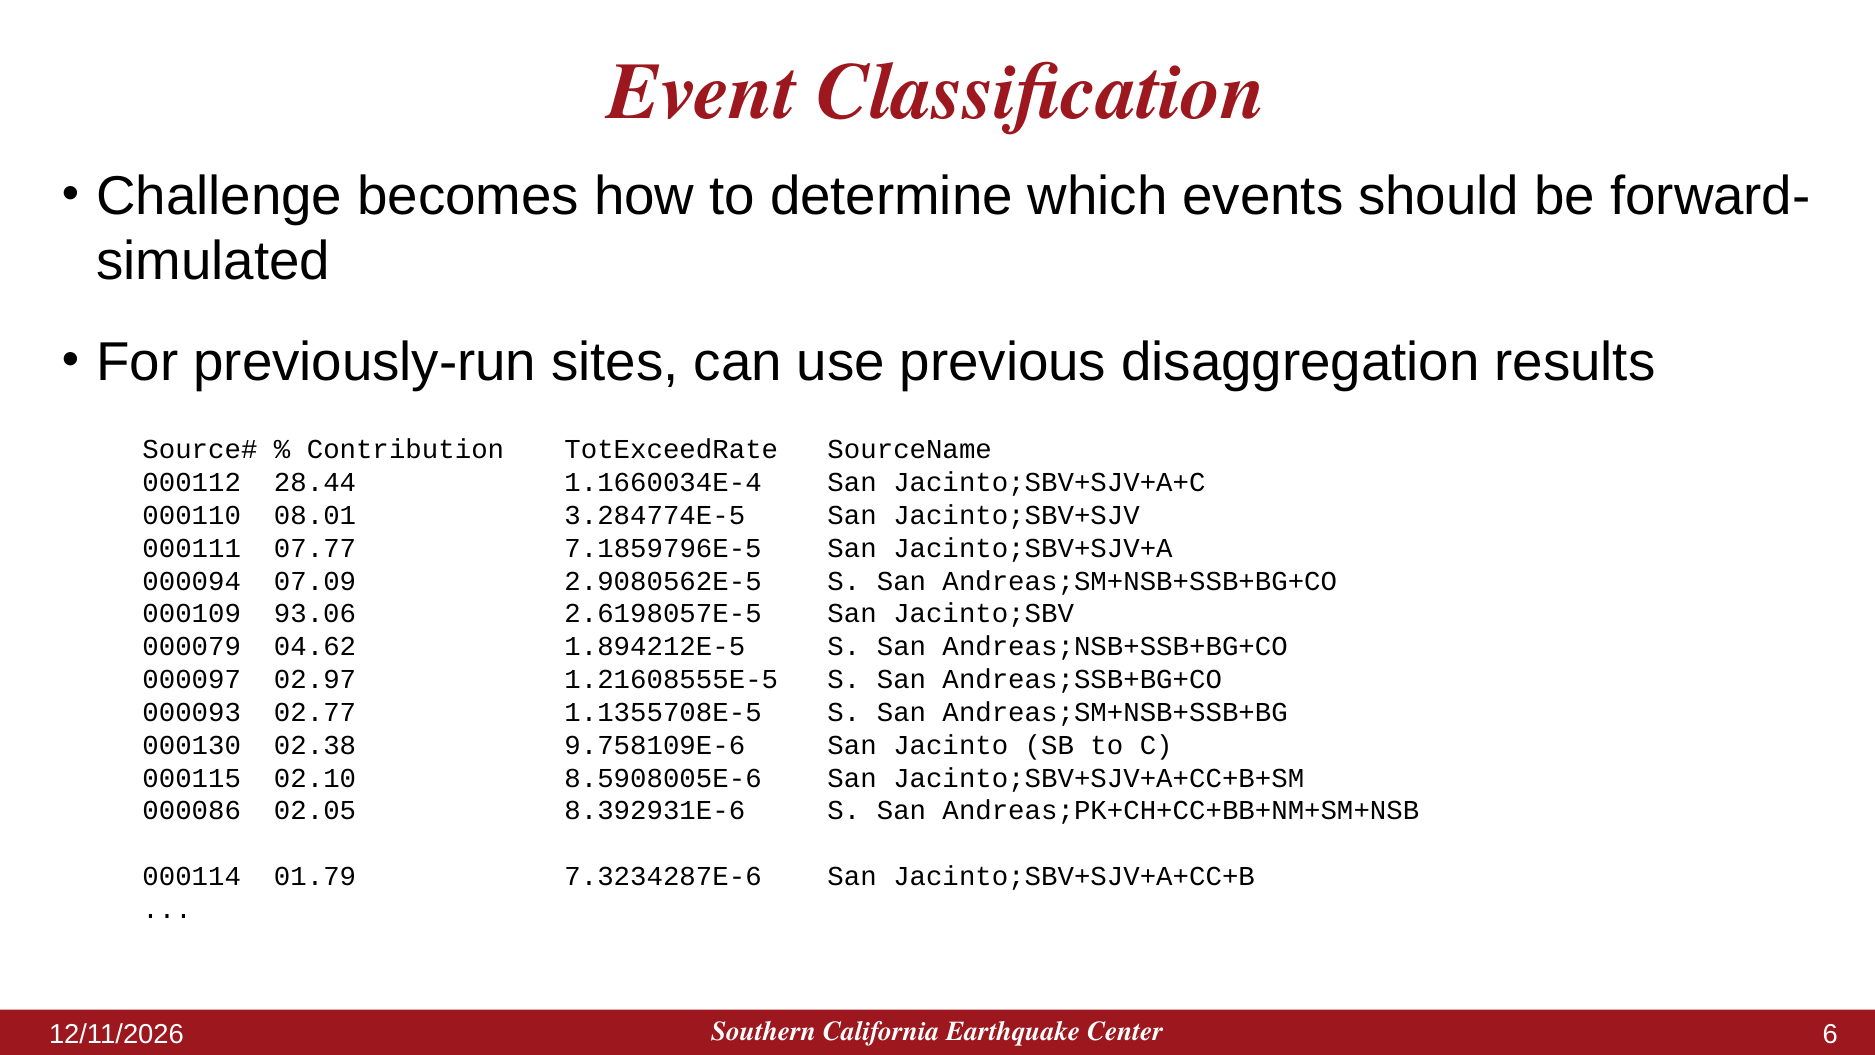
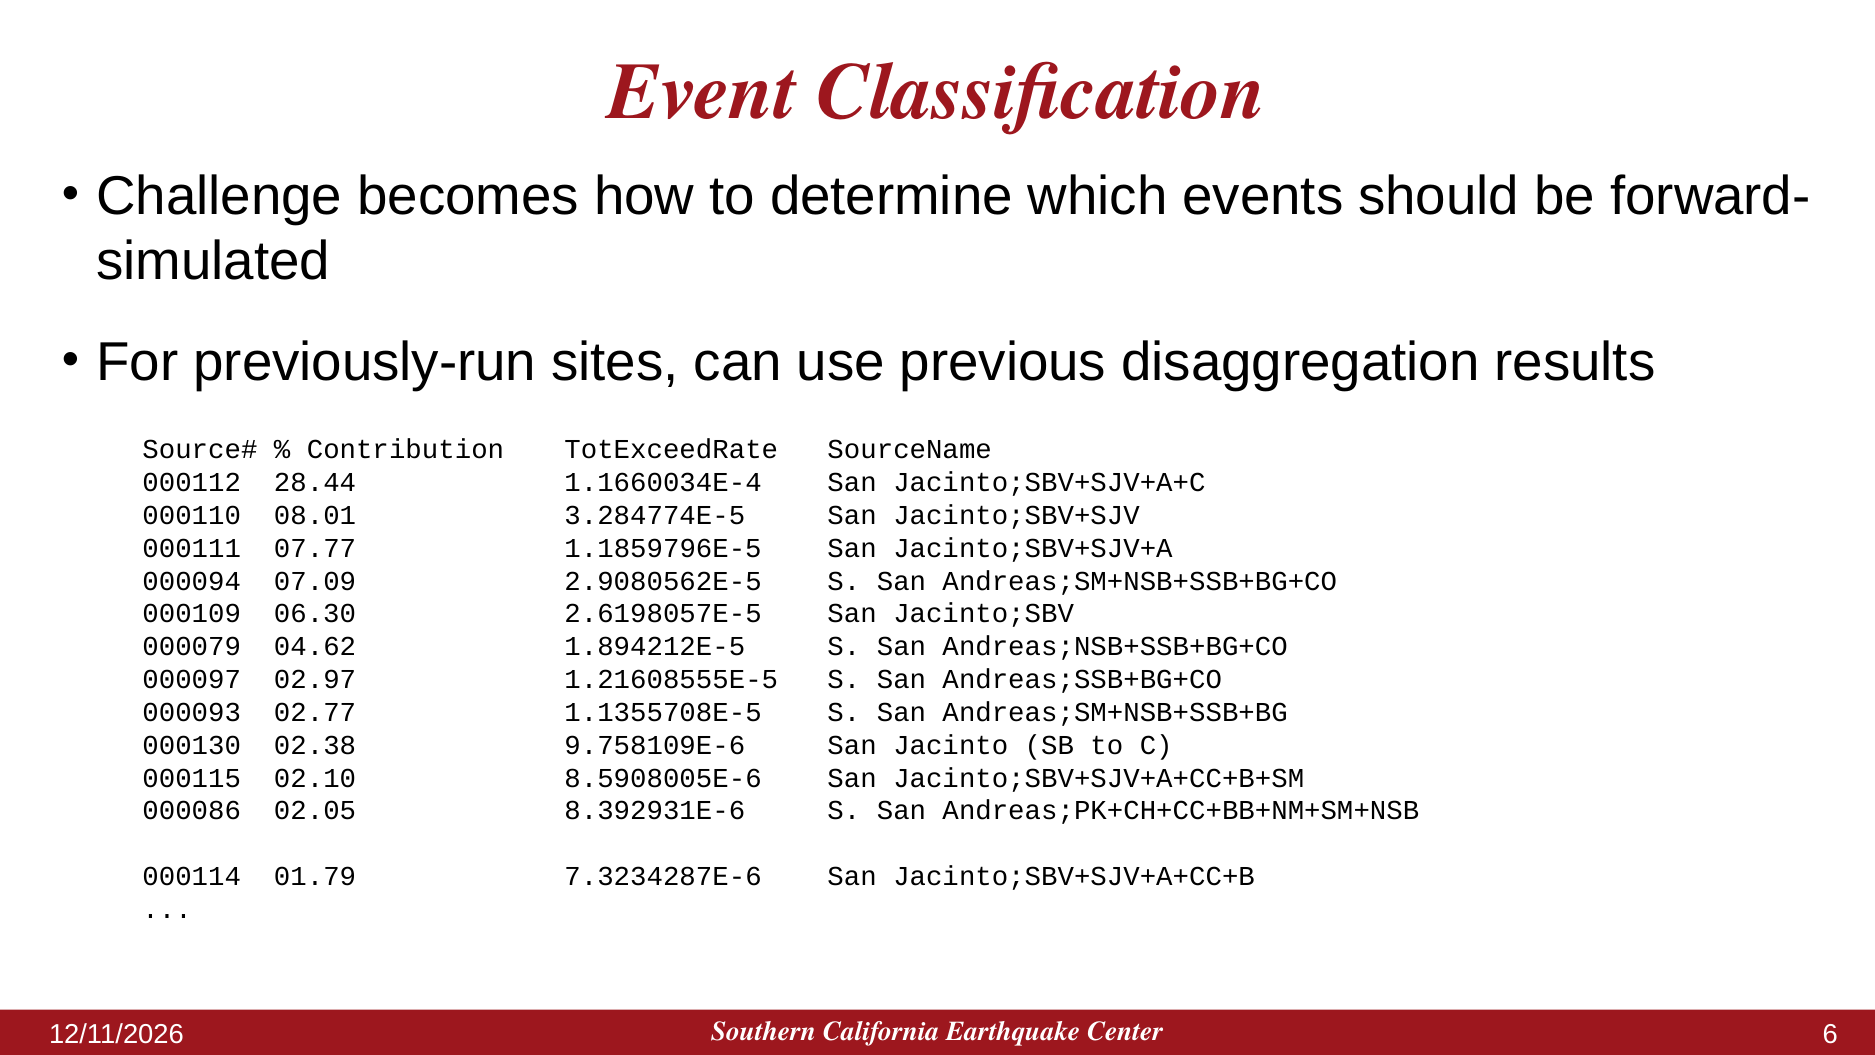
7.1859796E-5: 7.1859796E-5 -> 1.1859796E-5 (663, 548)
93.06: 93.06 -> 06.30 (315, 614)
